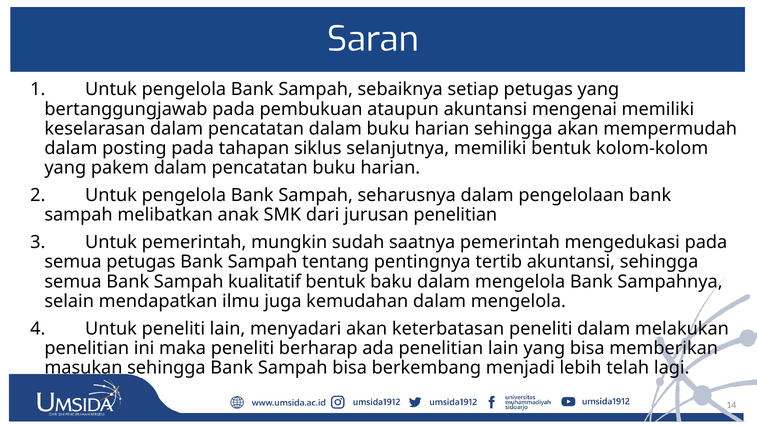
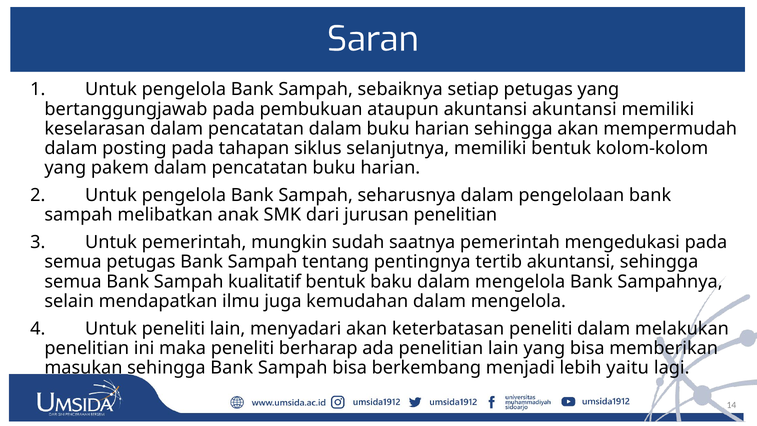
akuntansi mengenai: mengenai -> akuntansi (574, 109)
telah: telah -> yaitu (628, 368)
